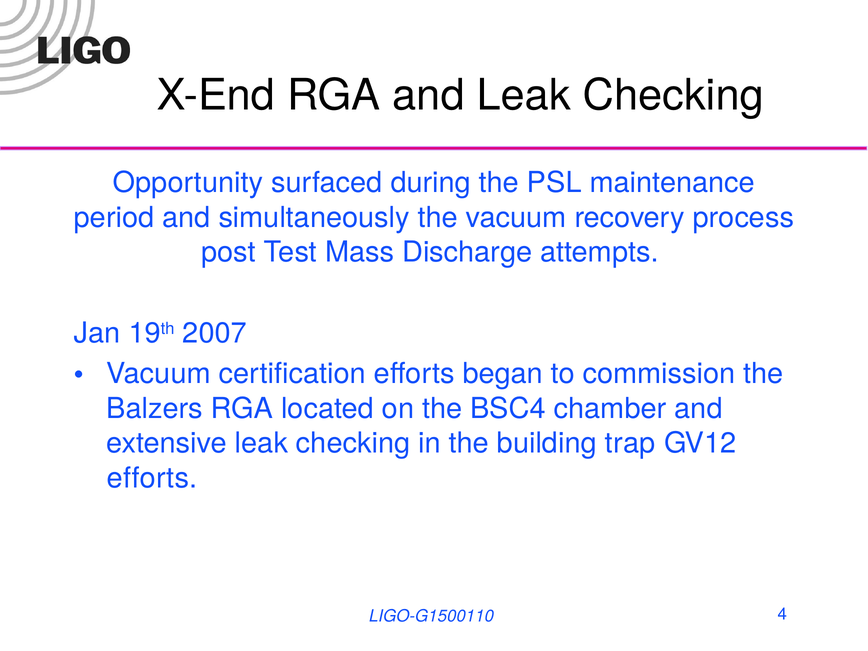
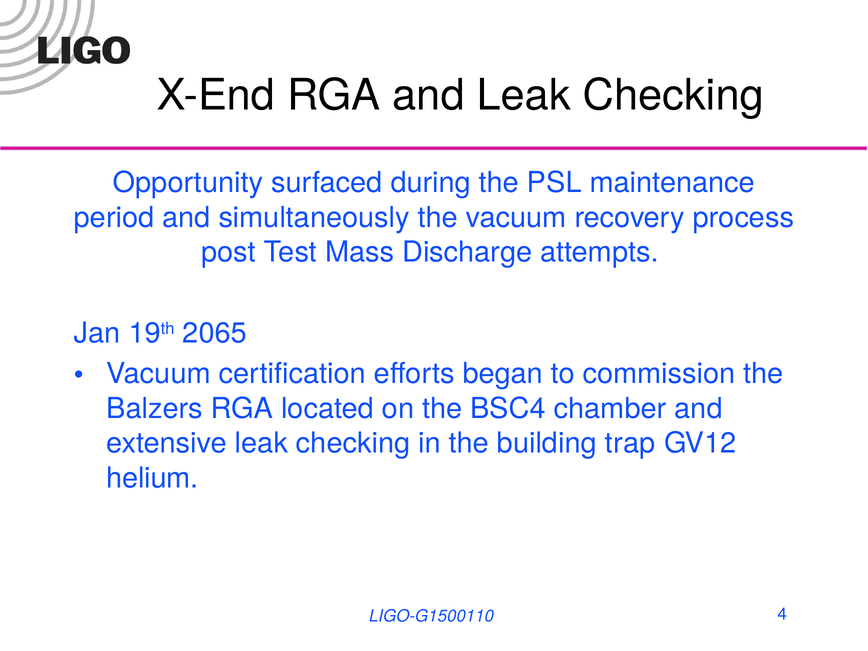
2007: 2007 -> 2065 (215, 333)
efforts: efforts -> helium (152, 478)
